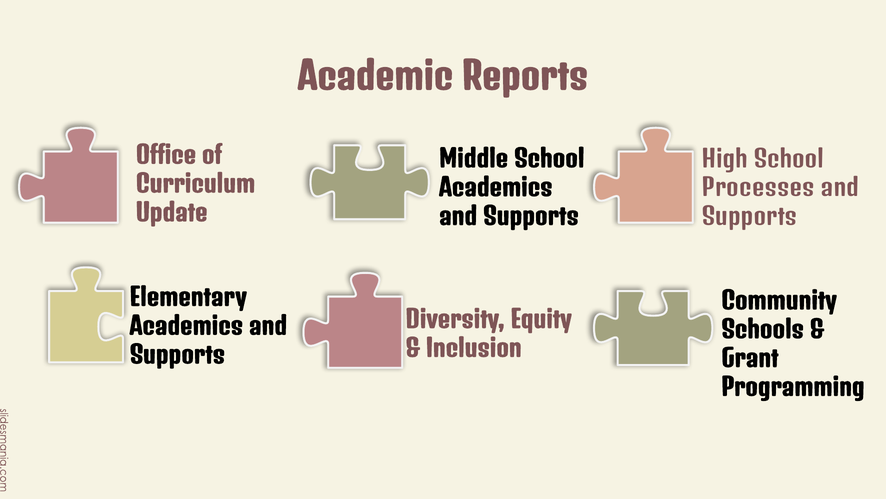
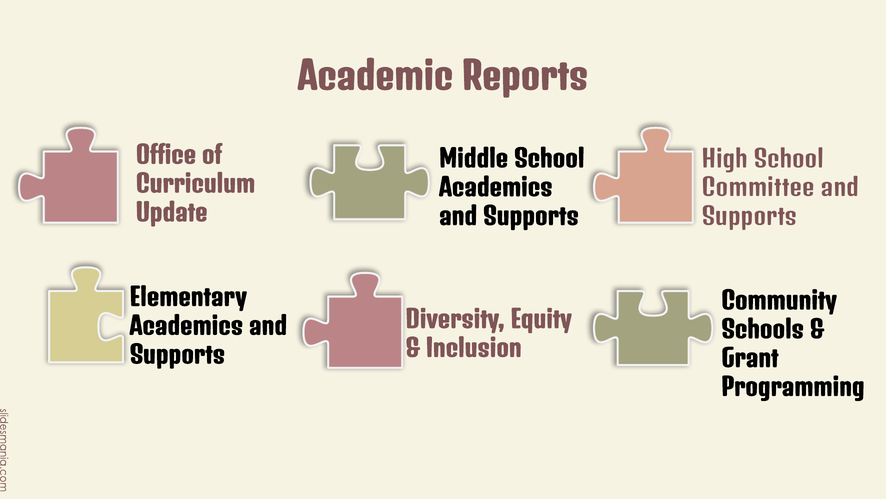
Processes: Processes -> Committee (758, 188)
